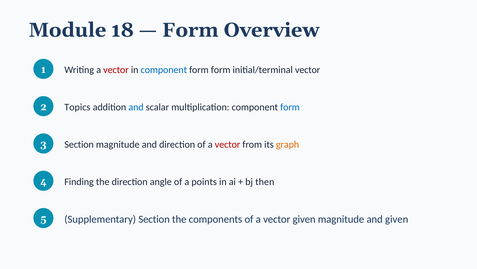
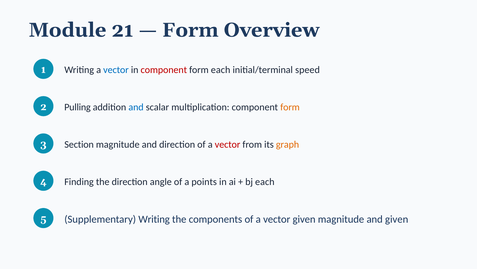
18: 18 -> 21 (122, 30)
vector colour: red -> blue (116, 70)
component colour: blue -> red (164, 70)
form form: form -> each (221, 70)
initial/terminal vector: vector -> speed (308, 70)
Topics: Topics -> Pulling (78, 107)
form colour: blue -> orange (290, 107)
bj then: then -> each (265, 181)
Supplementary Section: Section -> Writing (154, 219)
